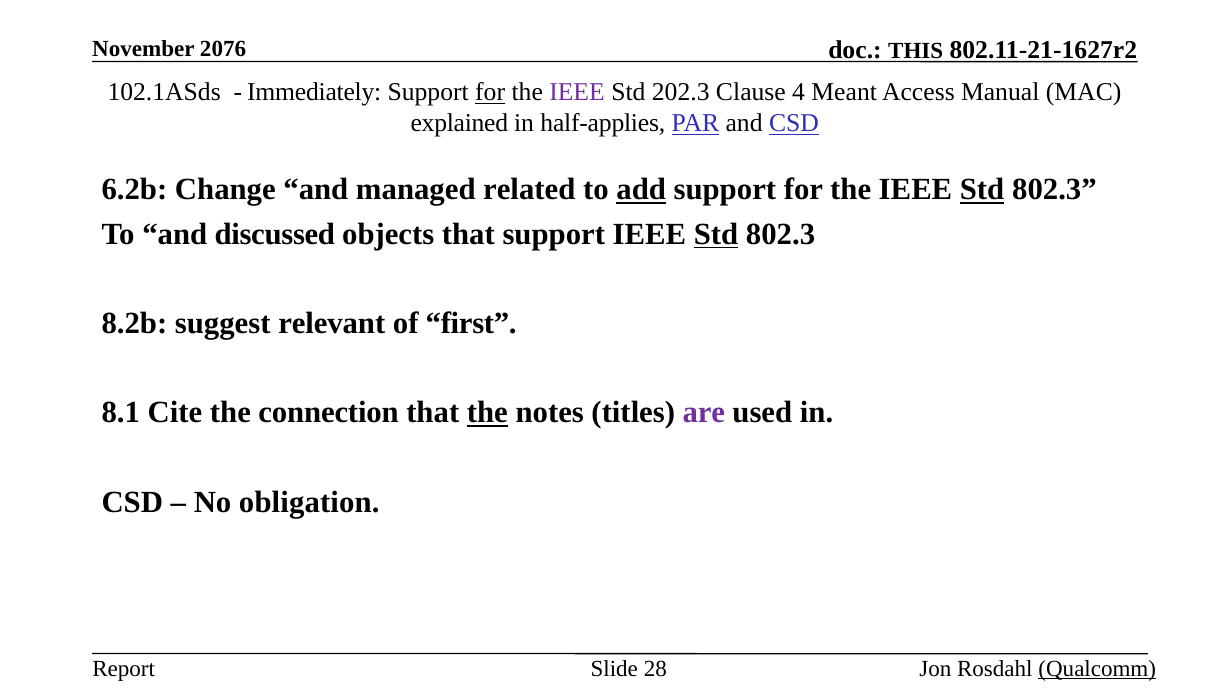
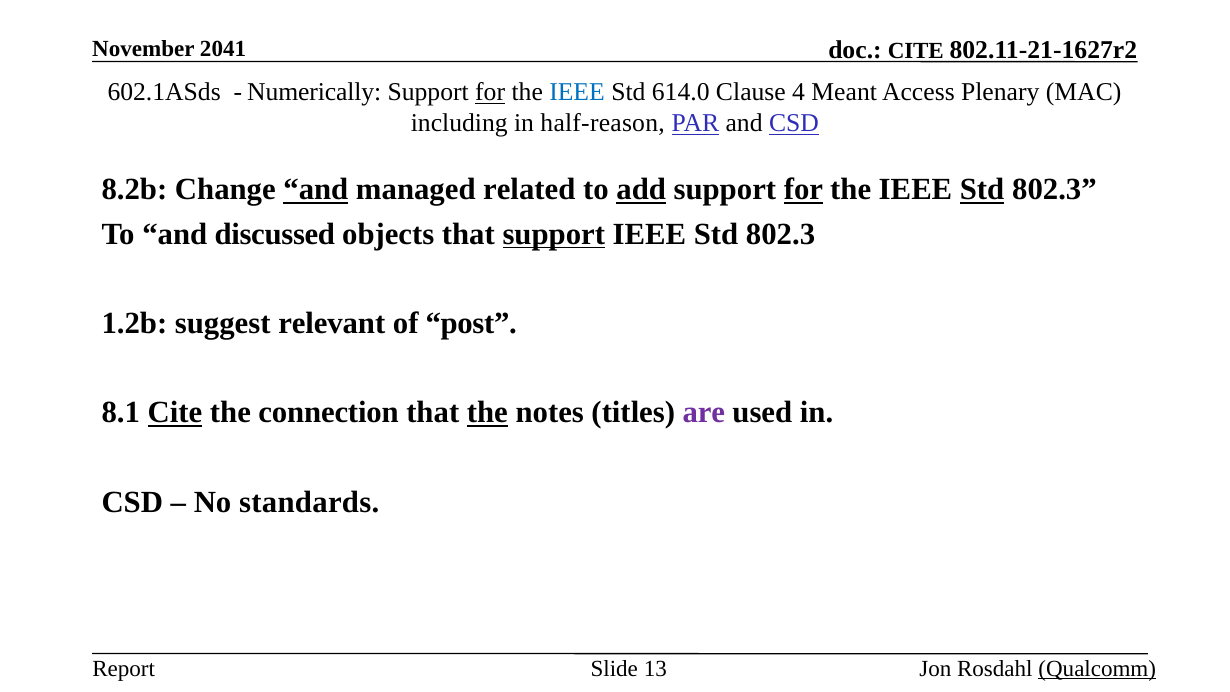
THIS: THIS -> CITE (916, 51)
2076: 2076 -> 2041 (223, 49)
102.1ASds: 102.1ASds -> 602.1ASds (164, 92)
Immediately: Immediately -> Numerically (314, 92)
IEEE colour: purple -> blue (577, 92)
202.3: 202.3 -> 614.0 (681, 92)
Manual: Manual -> Plenary (1000, 92)
explained: explained -> including (459, 123)
half-applies: half-applies -> half-reason (603, 123)
6.2b: 6.2b -> 8.2b (134, 190)
and underline: none -> present (316, 190)
for underline: none -> present (803, 190)
support underline: none -> present (554, 234)
Std underline: present -> none (716, 234)
8.2b: 8.2b -> 1.2b (134, 323)
first: first -> post (471, 323)
Cite underline: none -> present (175, 413)
obligation: obligation -> standards (309, 502)
28: 28 -> 13 (655, 669)
